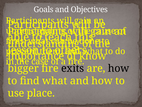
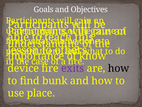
bigger: bigger -> device (23, 68)
exits colour: black -> purple (73, 68)
find what: what -> bunk (55, 80)
